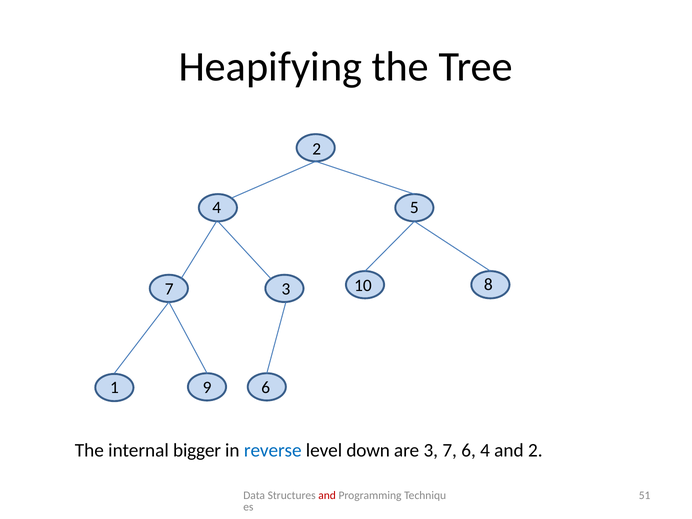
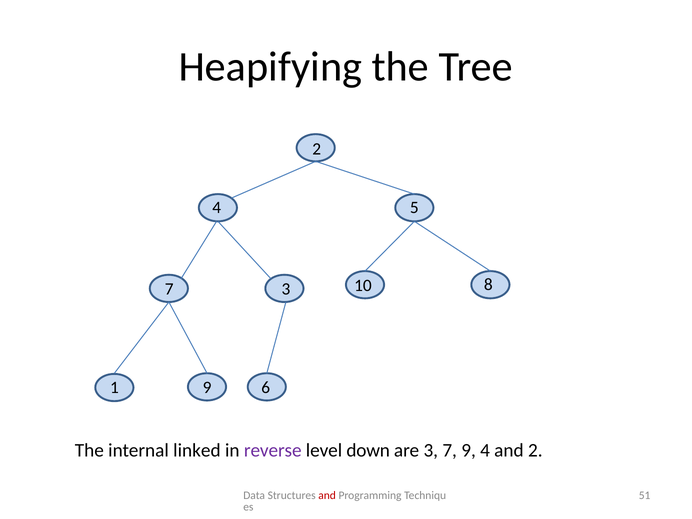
bigger: bigger -> linked (197, 450)
reverse colour: blue -> purple (273, 450)
7 6: 6 -> 9 (469, 450)
